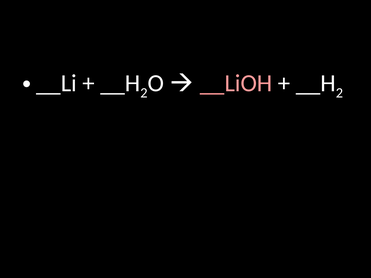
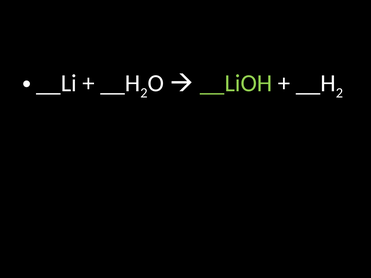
__LiOH colour: pink -> light green (236, 83)
